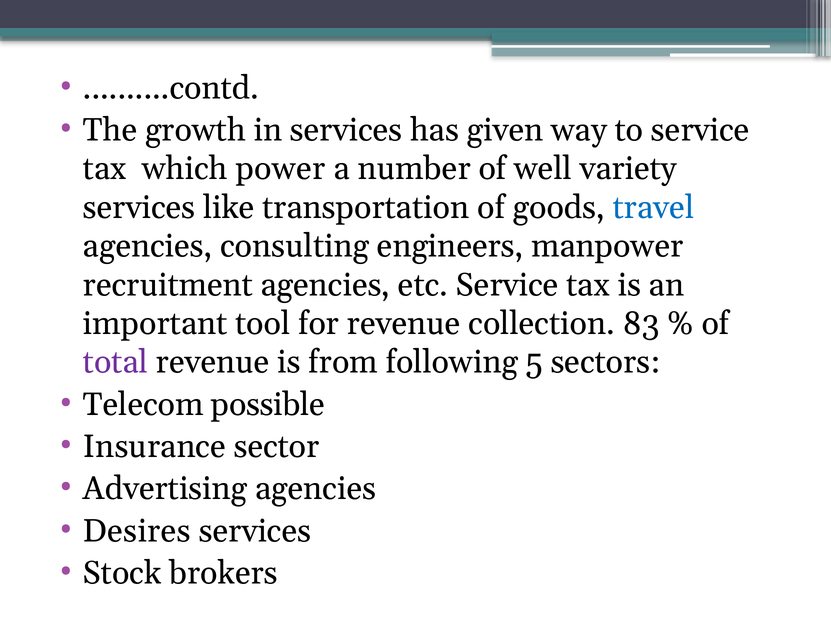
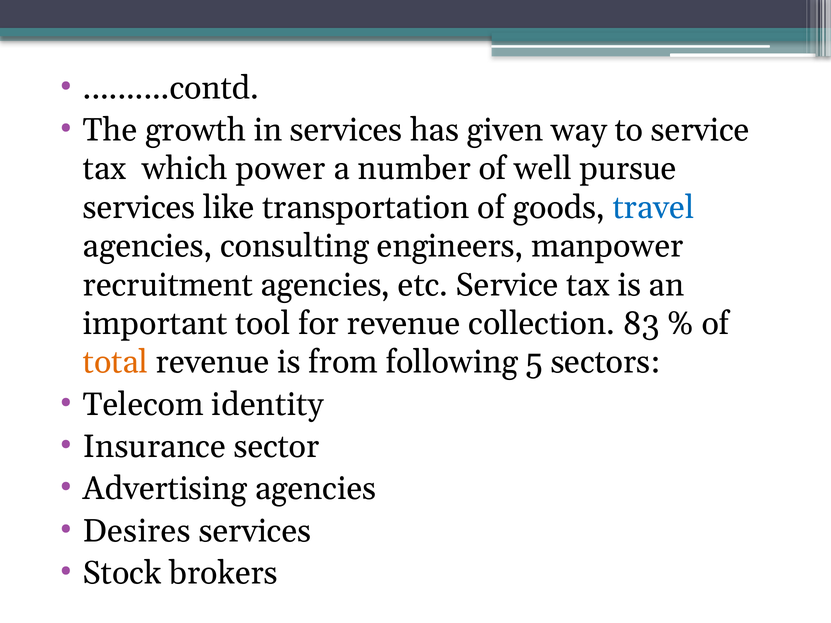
variety: variety -> pursue (628, 169)
total colour: purple -> orange (116, 362)
possible: possible -> identity (268, 405)
